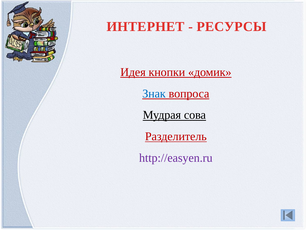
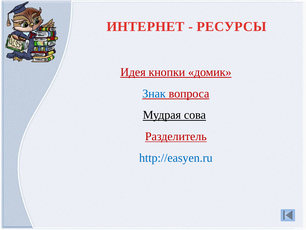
http://easyen.ru colour: purple -> blue (176, 158)
